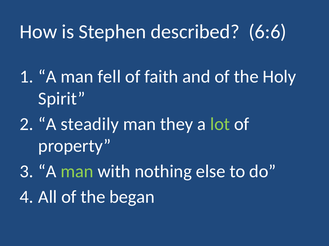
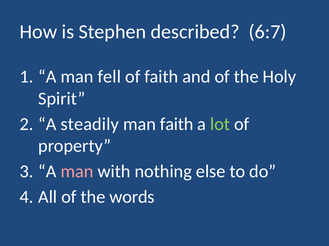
6:6: 6:6 -> 6:7 (268, 32)
man they: they -> faith (177, 124)
man colour: light green -> pink (77, 172)
began: began -> words (132, 197)
